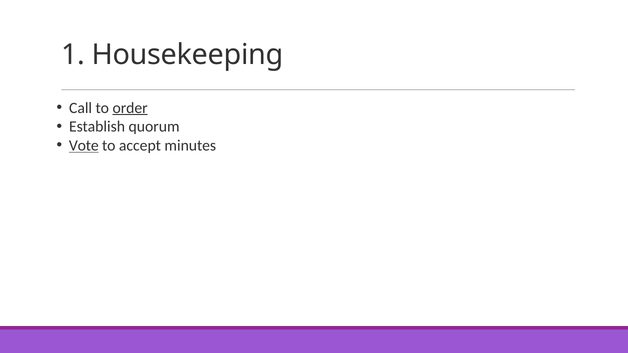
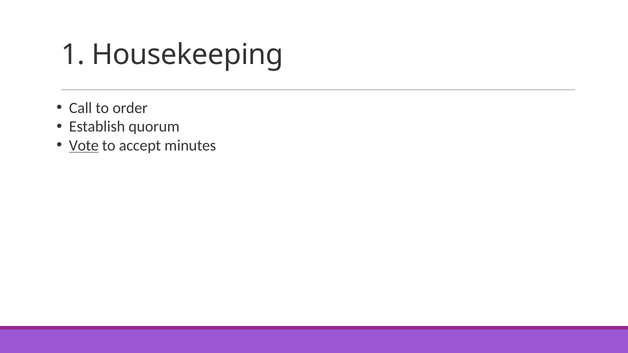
order underline: present -> none (130, 108)
